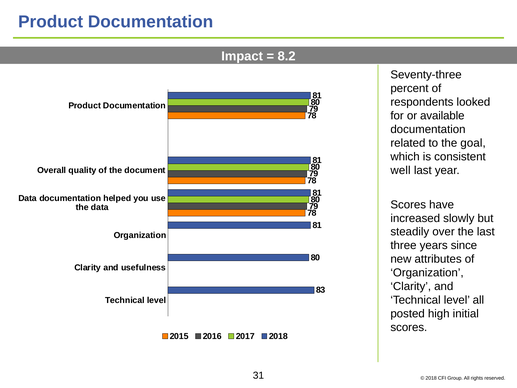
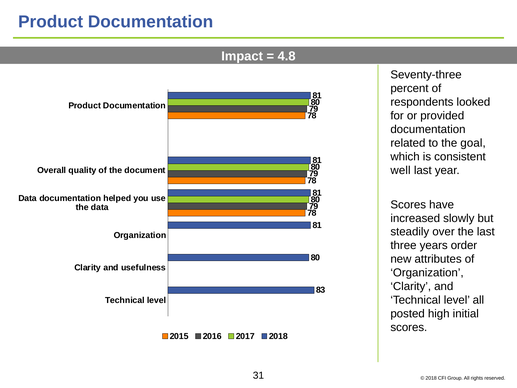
8.2: 8.2 -> 4.8 (287, 56)
available: available -> provided (442, 116)
since: since -> order (464, 245)
